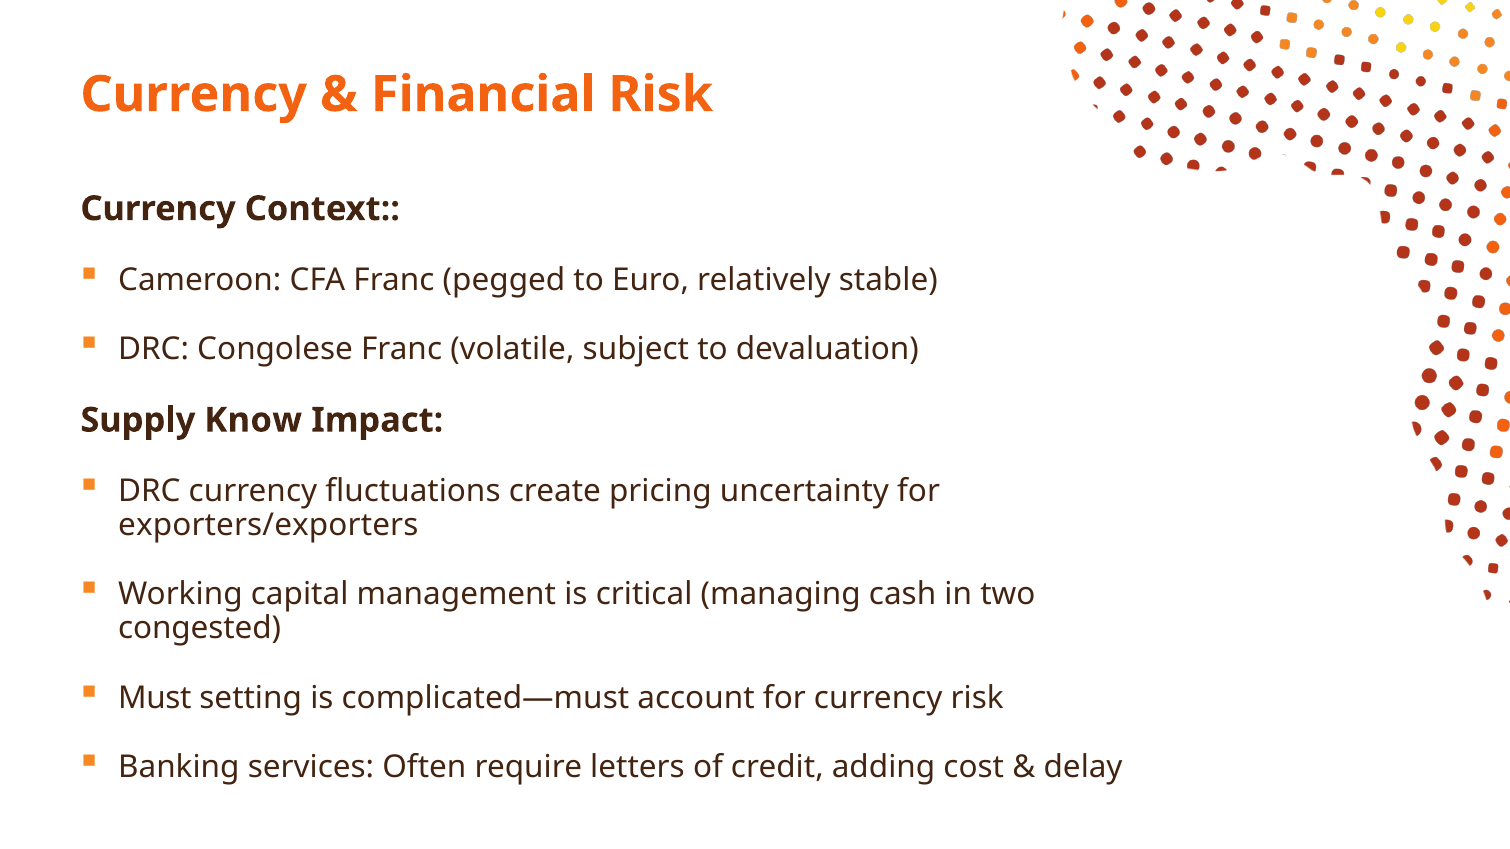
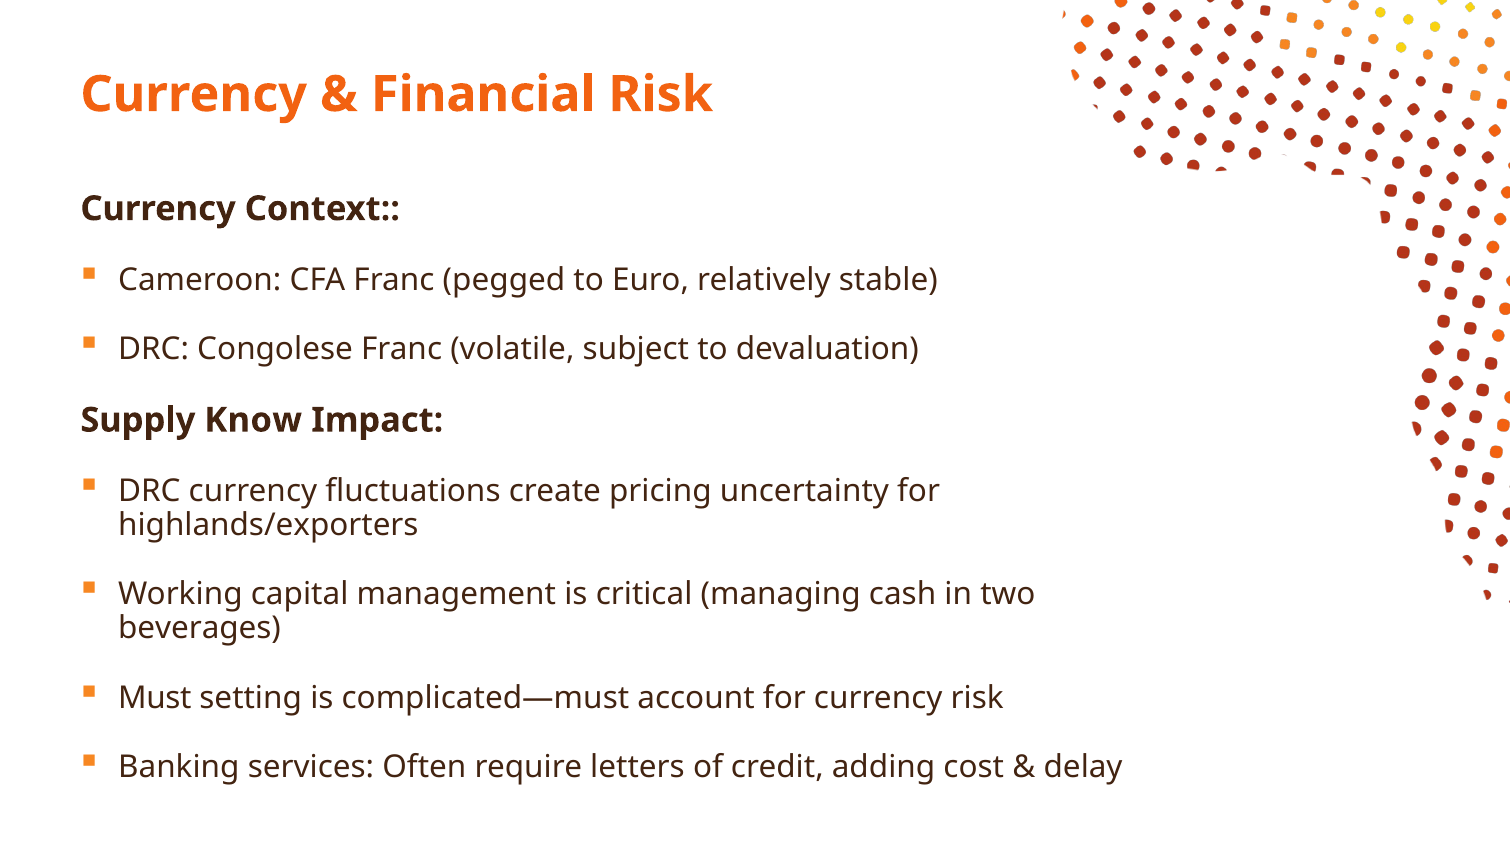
exporters/exporters: exporters/exporters -> highlands/exporters (268, 525)
congested: congested -> beverages (200, 629)
